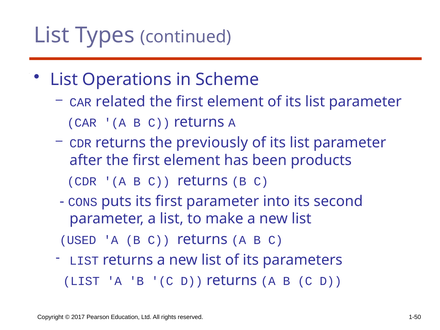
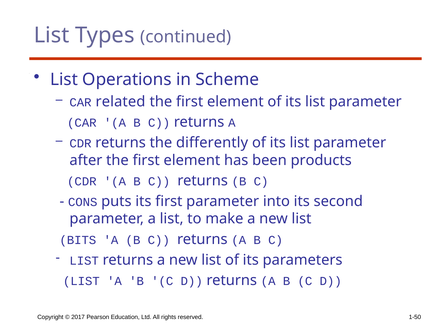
previously: previously -> differently (212, 143)
USED: USED -> BITS (78, 240)
